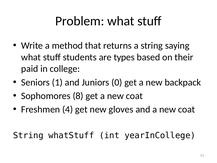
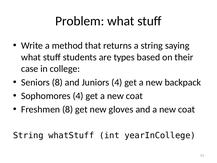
paid: paid -> case (30, 69)
Seniors 1: 1 -> 8 (57, 82)
Juniors 0: 0 -> 4 (117, 82)
Sophomores 8: 8 -> 4 (78, 96)
Freshmen 4: 4 -> 8 (68, 109)
